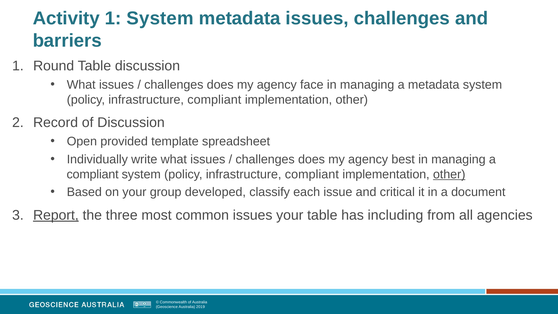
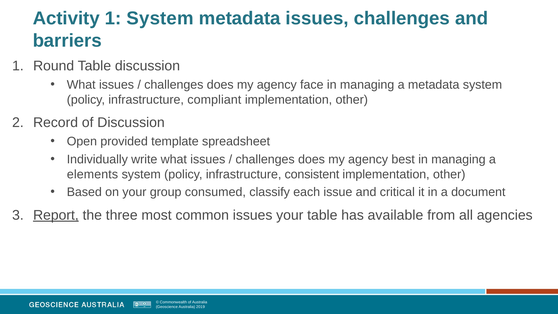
compliant: compliant -> elements (92, 174)
compliant: compliant -> consistent (312, 174)
other underline: present -> none (449, 174)
developed: developed -> consumed (215, 192)
including: including -> available (395, 215)
